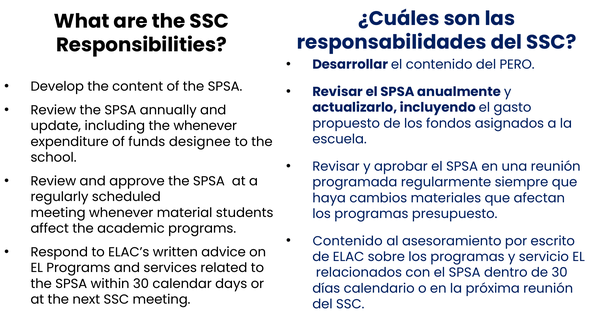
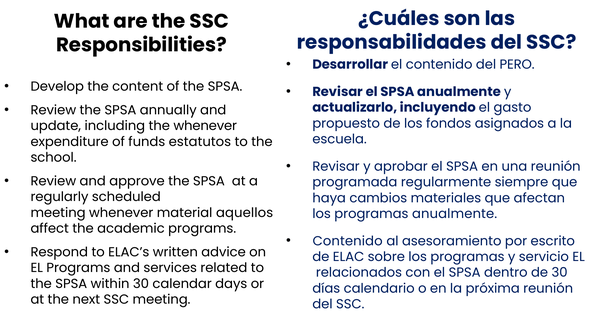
designee: designee -> estatutos (200, 142)
students: students -> aquellos (245, 213)
programas presupuesto: presupuesto -> anualmente (455, 214)
